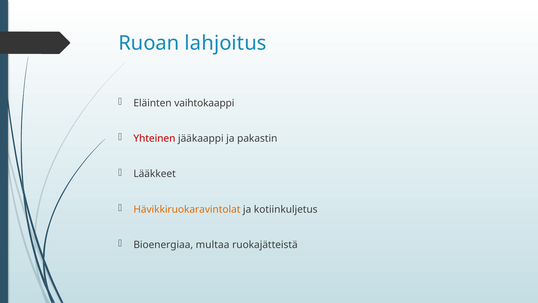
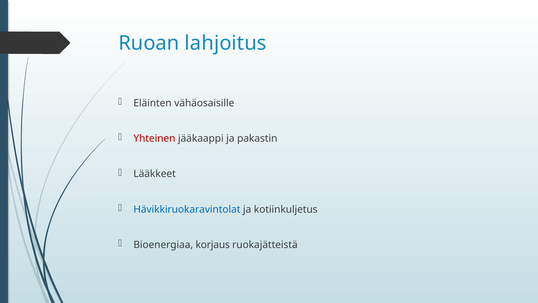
vaihtokaappi: vaihtokaappi -> vähäosaisille (204, 103)
Hävikkiruokaravintolat colour: orange -> blue (187, 209)
multaa: multaa -> korjaus (213, 245)
